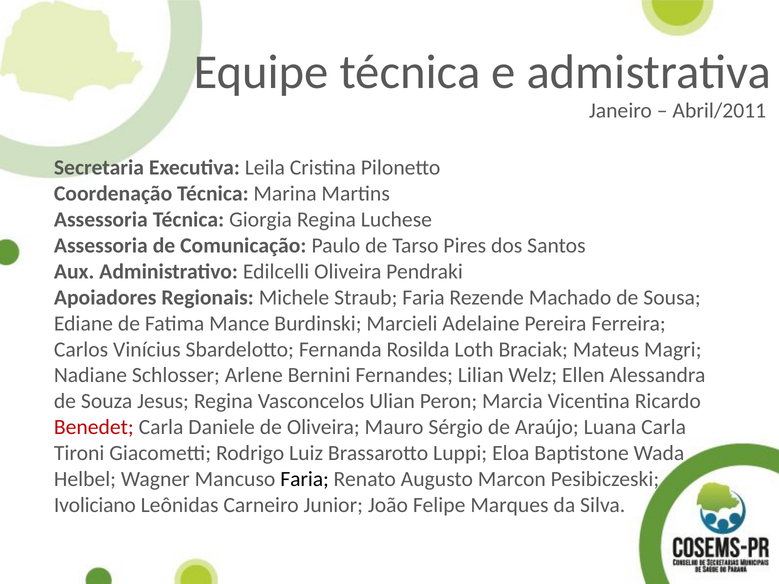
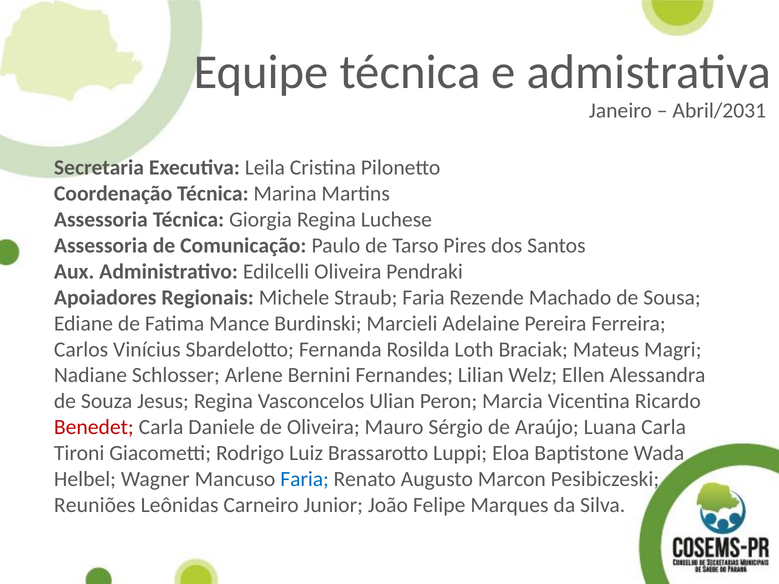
Abril/2011: Abril/2011 -> Abril/2031 (719, 111)
Faria colour: black -> blue (305, 479)
Ivoliciano: Ivoliciano -> Reuniões (95, 505)
